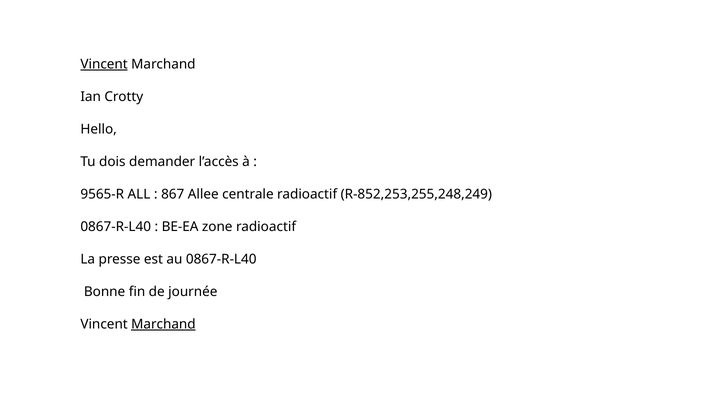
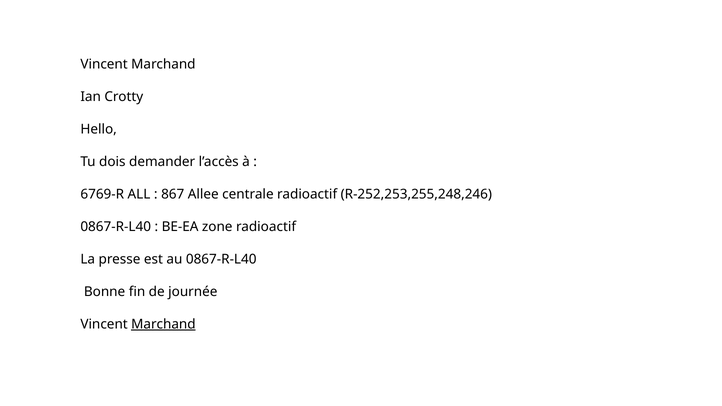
Vincent underline: present -> none (104, 64)
9565-R: 9565-R -> 6769-R (102, 194)
R-852,253,255,248,249: R-852,253,255,248,249 -> R-252,253,255,248,246 (416, 194)
